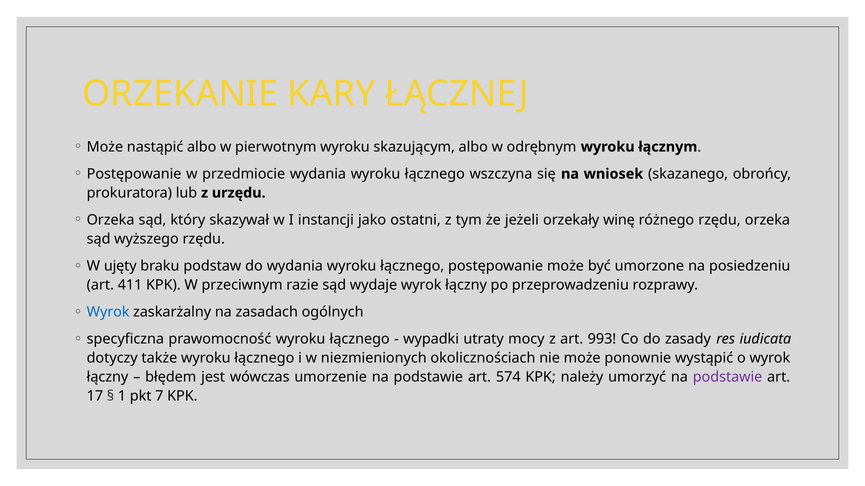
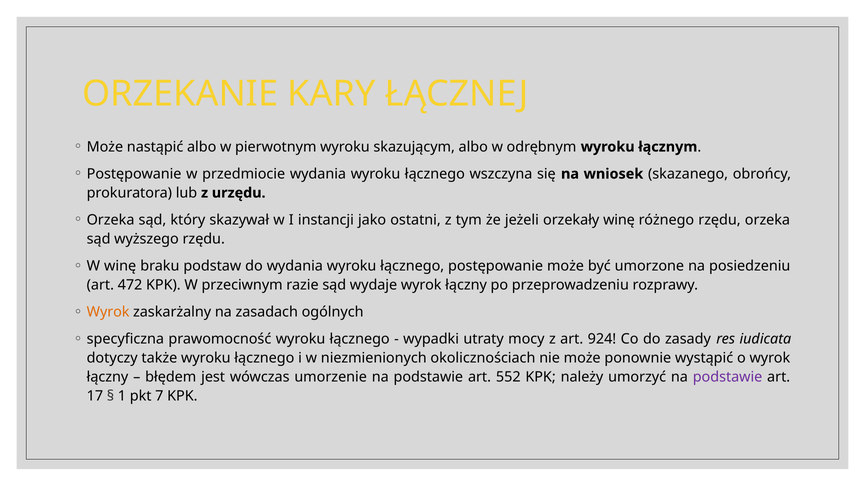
W ujęty: ujęty -> winę (120, 266)
411: 411 -> 472 (130, 285)
Wyrok colour: blue -> orange (108, 312)
993: 993 -> 924 (602, 339)
574: 574 -> 552 (508, 377)
